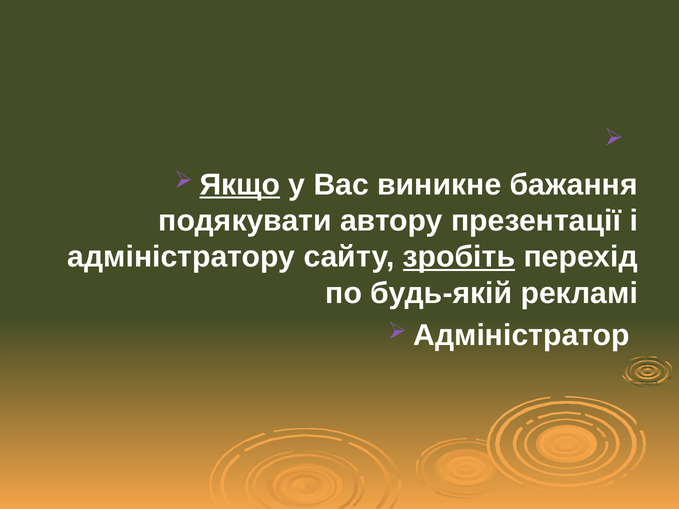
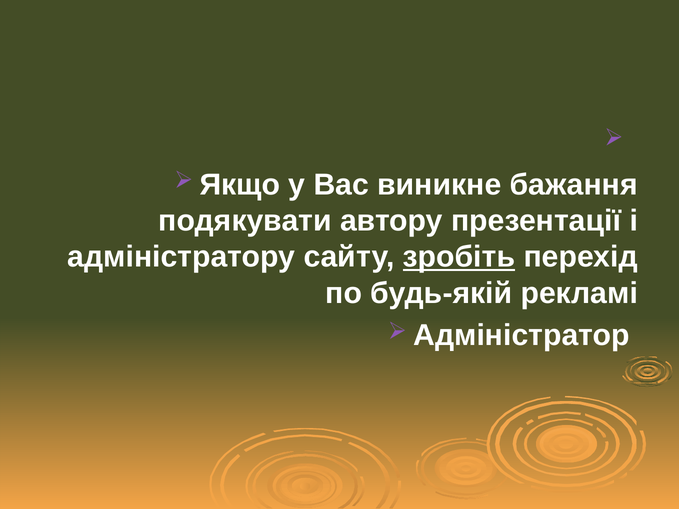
Якщо underline: present -> none (240, 185)
